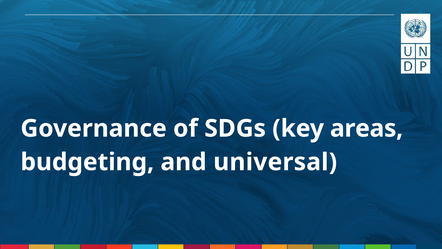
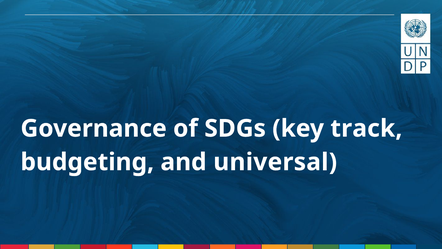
areas: areas -> track (366, 128)
